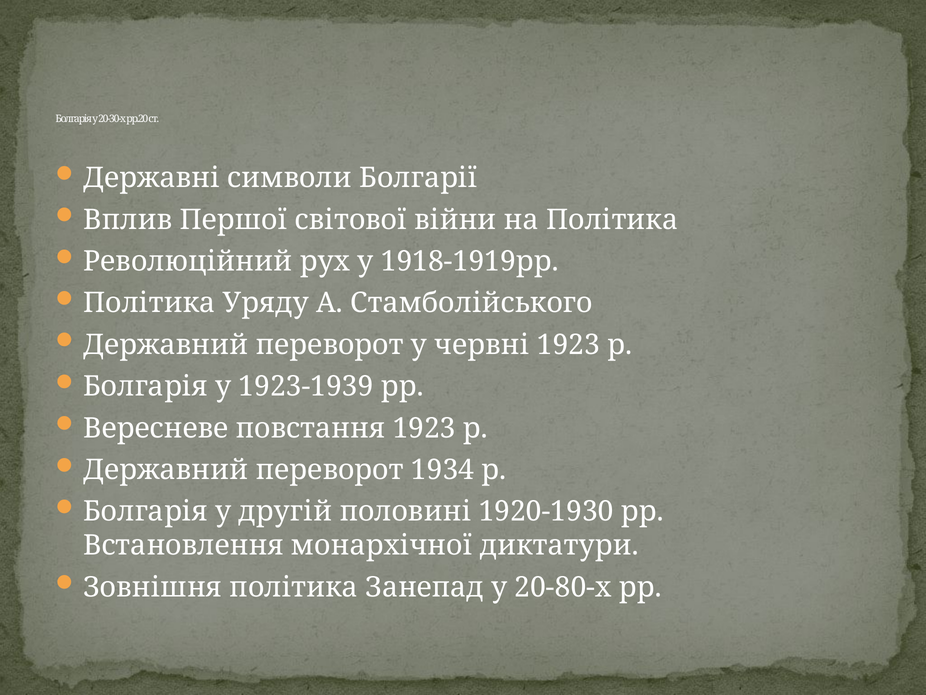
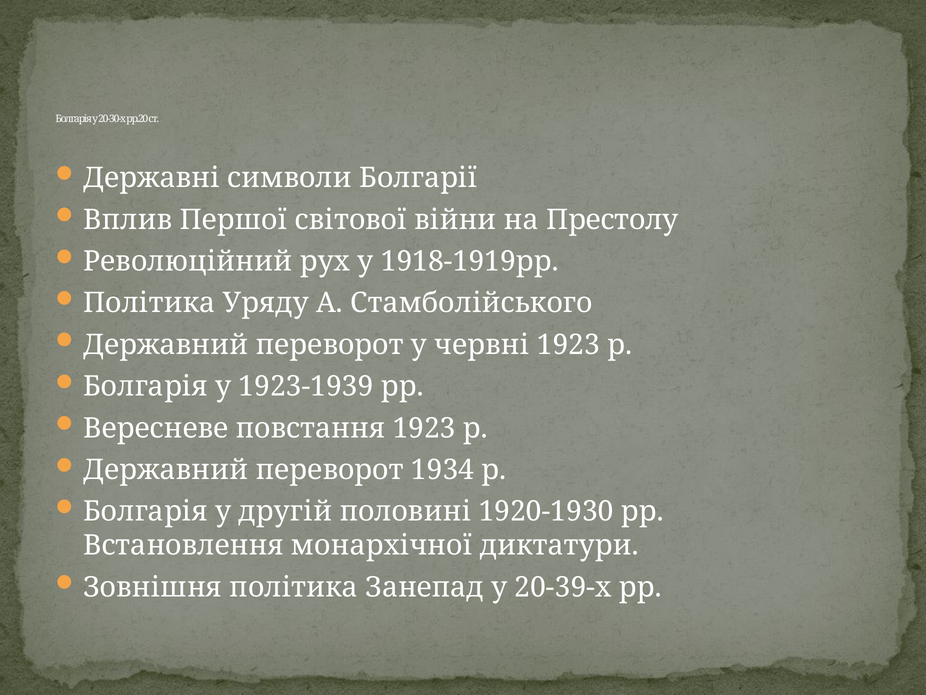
на Політика: Політика -> Престолу (612, 220)
20-80-х: 20-80-х -> 20-39-х (563, 587)
